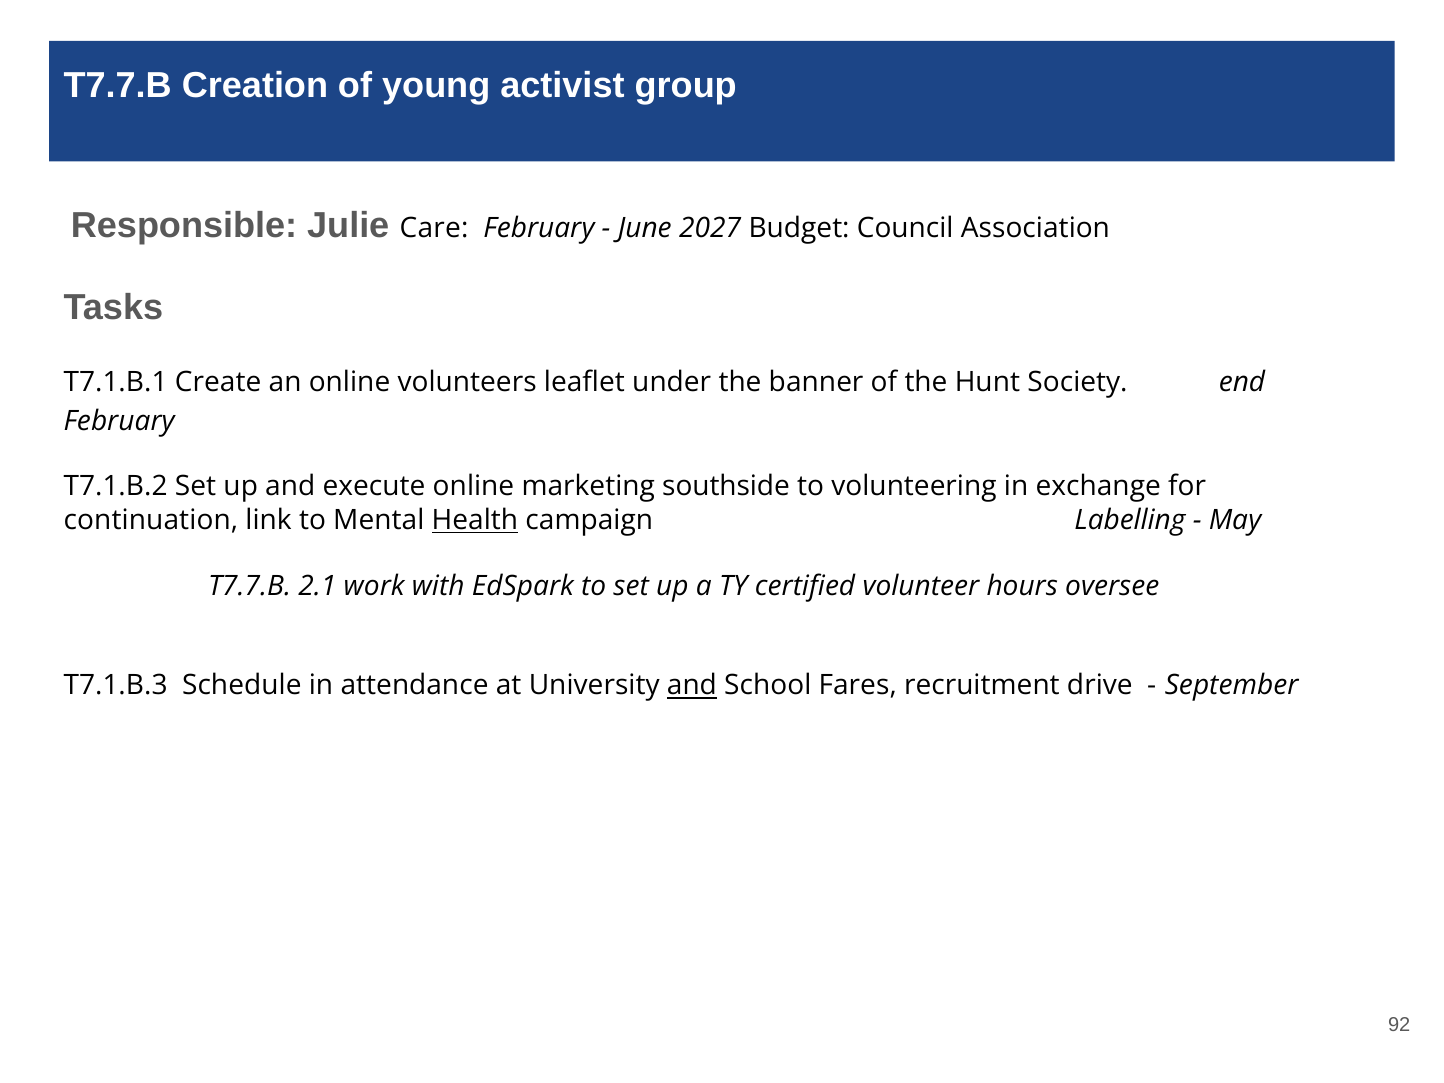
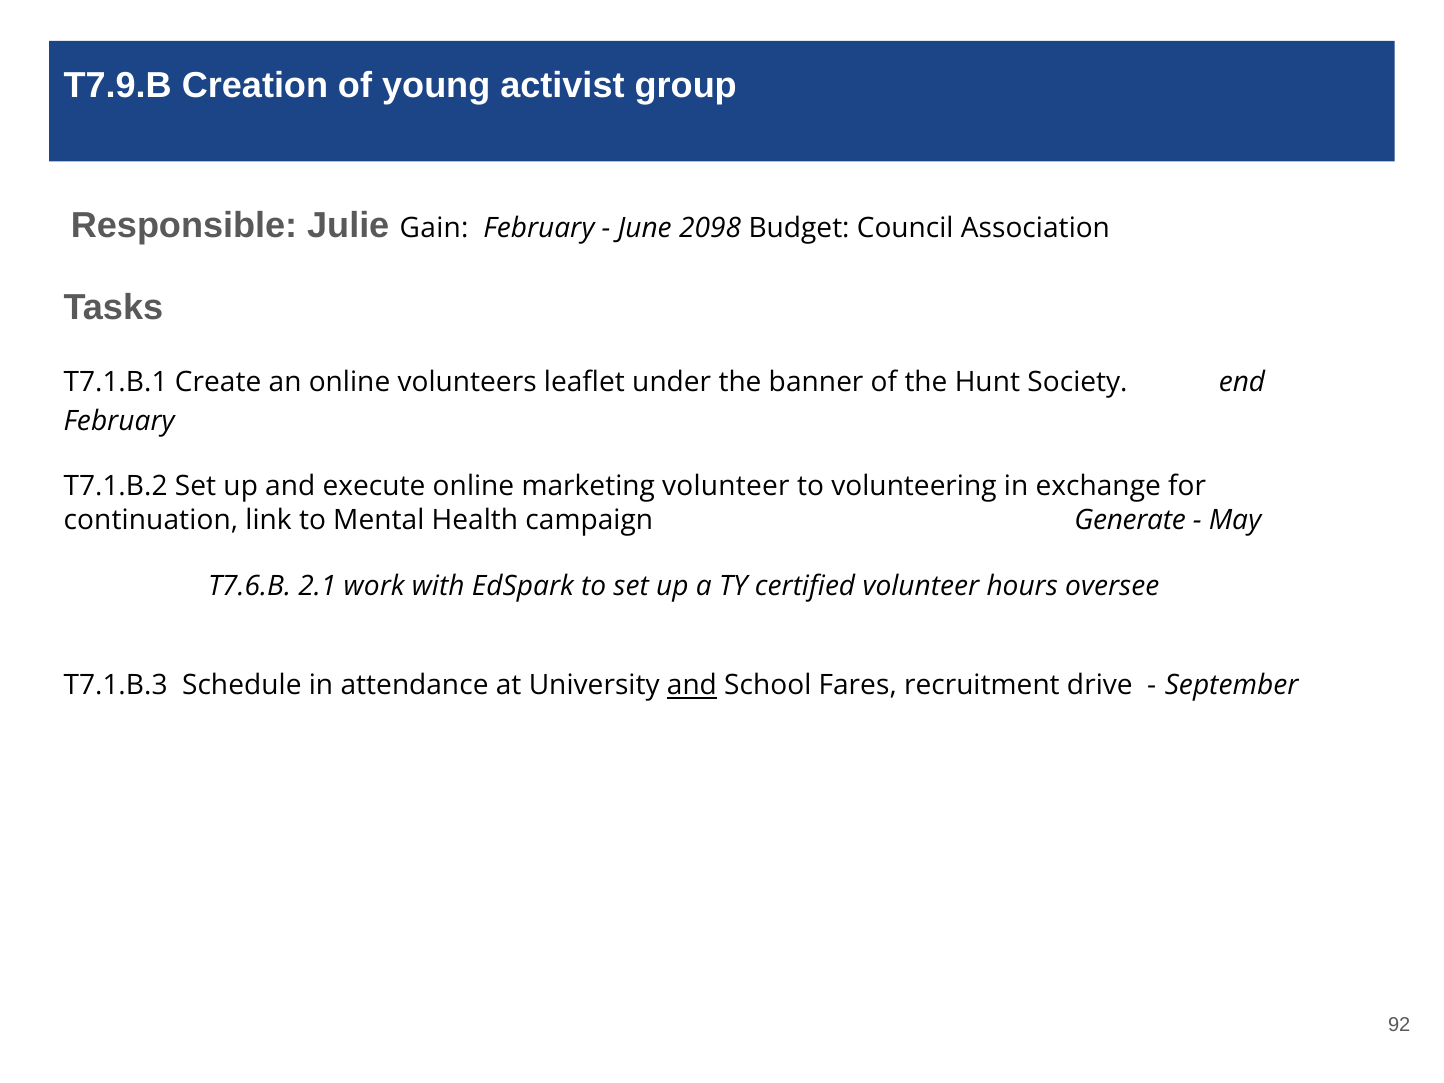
T7.7.B: T7.7.B -> T7.9.B (118, 86)
Care: Care -> Gain (434, 228)
2027: 2027 -> 2098 (710, 228)
marketing southside: southside -> volunteer (726, 487)
Health underline: present -> none (475, 520)
Labelling: Labelling -> Generate (1130, 520)
T7.7.B: T7.7.B -> T7.6.B (250, 586)
